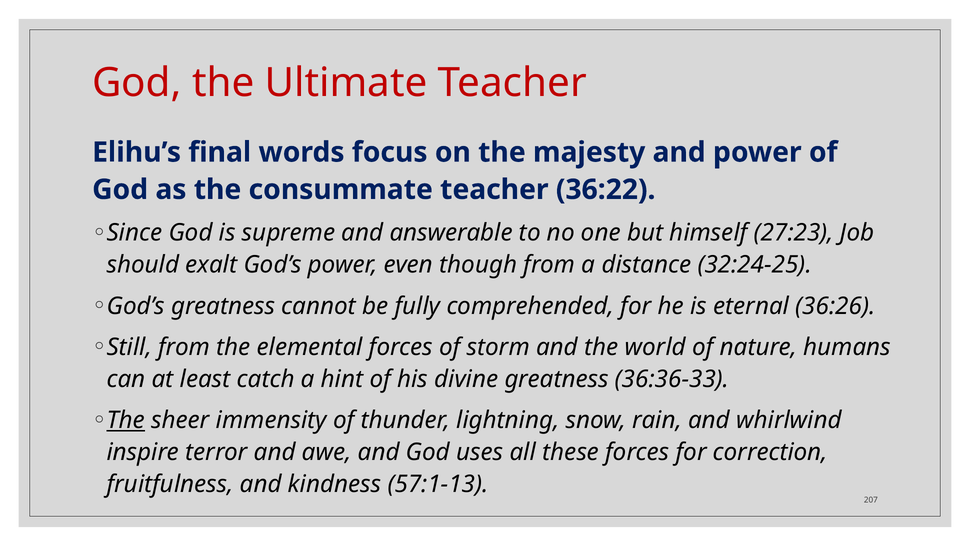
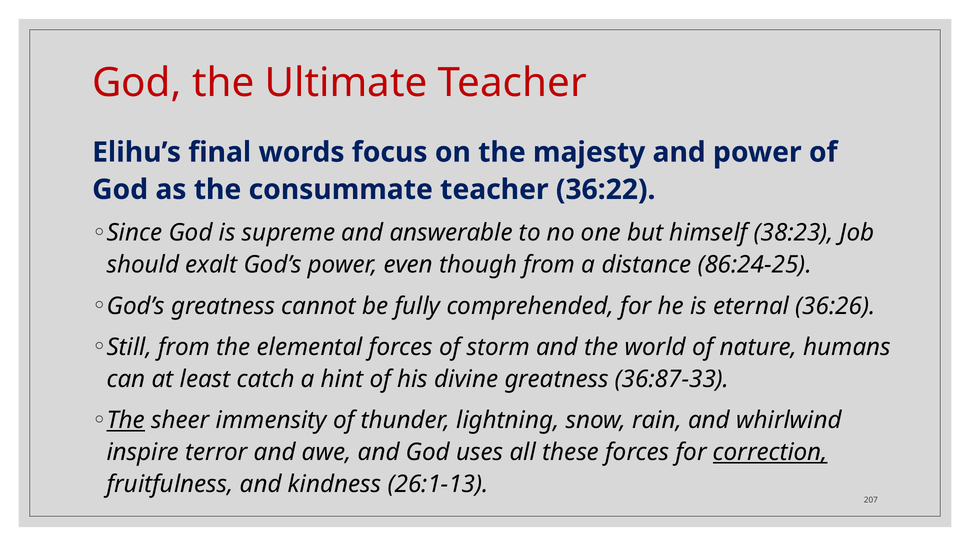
27:23: 27:23 -> 38:23 (794, 233)
32:24-25: 32:24-25 -> 86:24-25 (755, 265)
36:36-33: 36:36-33 -> 36:87-33 (672, 379)
correction underline: none -> present (770, 452)
57:1-13: 57:1-13 -> 26:1-13 (438, 484)
